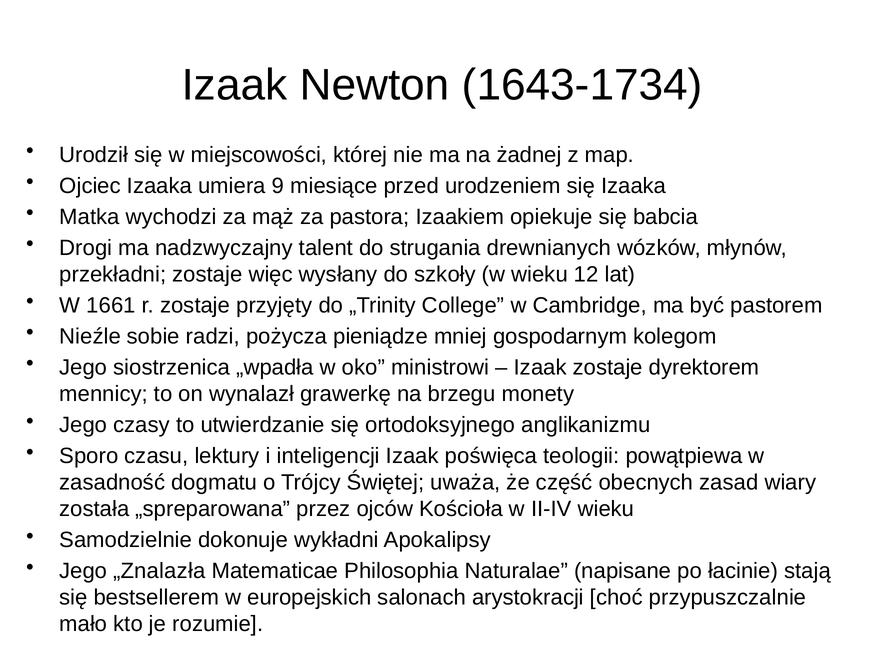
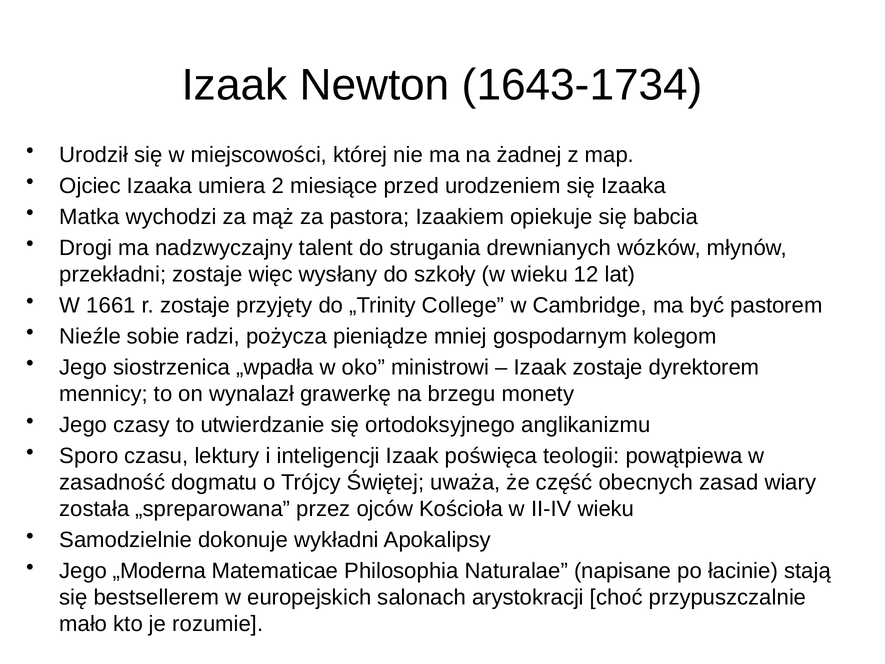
9: 9 -> 2 (278, 186)
„Znalazła: „Znalazła -> „Moderna (160, 571)
